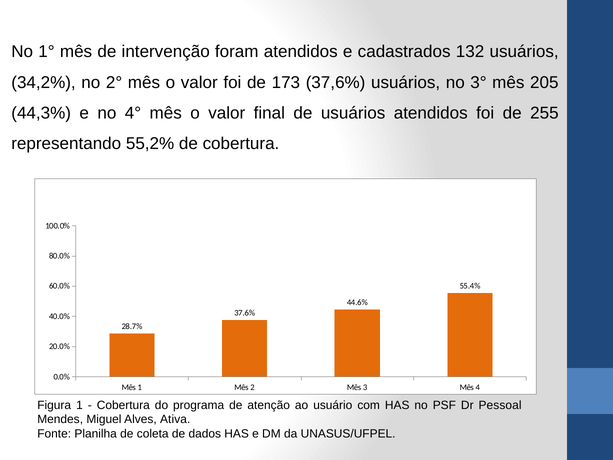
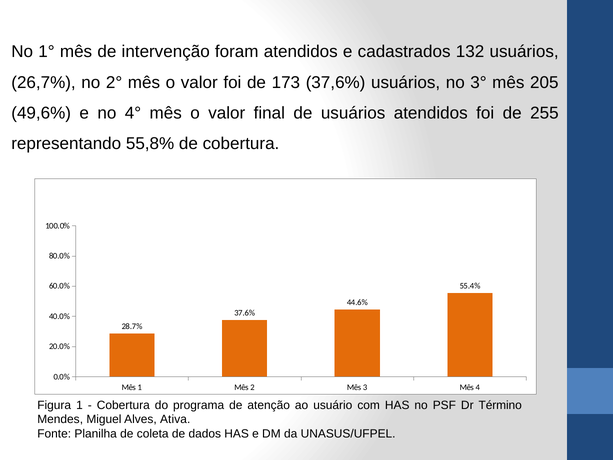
34,2%: 34,2% -> 26,7% (44, 82)
44,3%: 44,3% -> 49,6% (41, 113)
55,2%: 55,2% -> 55,8% (150, 144)
Pessoal: Pessoal -> Término (500, 405)
